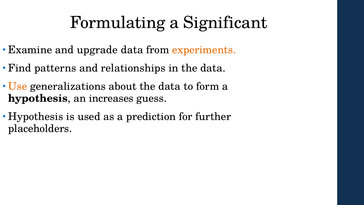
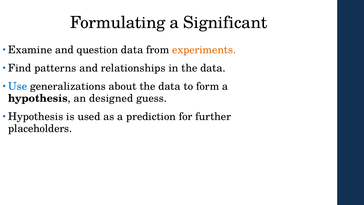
upgrade: upgrade -> question (97, 50)
Use colour: orange -> blue (18, 86)
increases: increases -> designed (111, 98)
